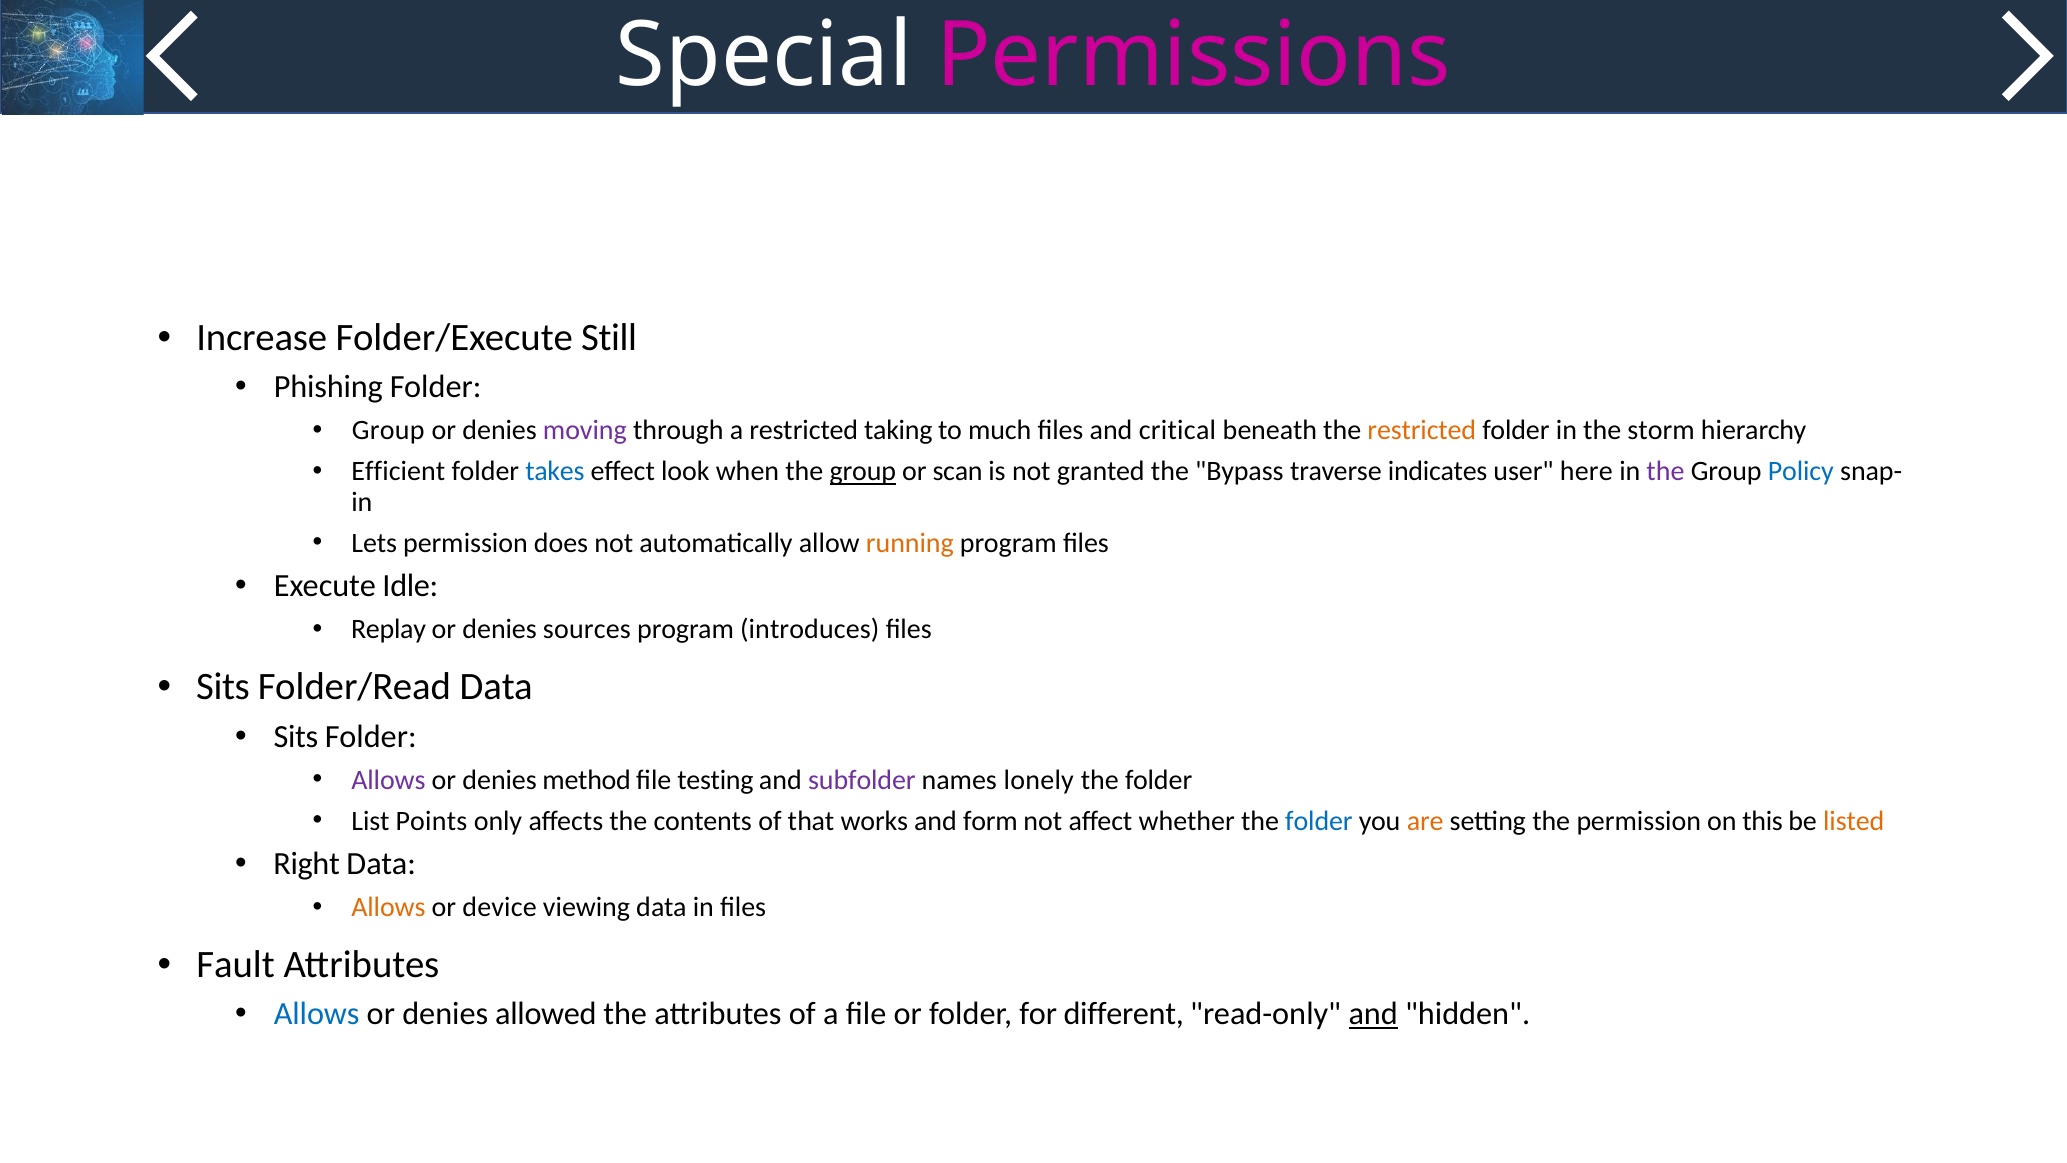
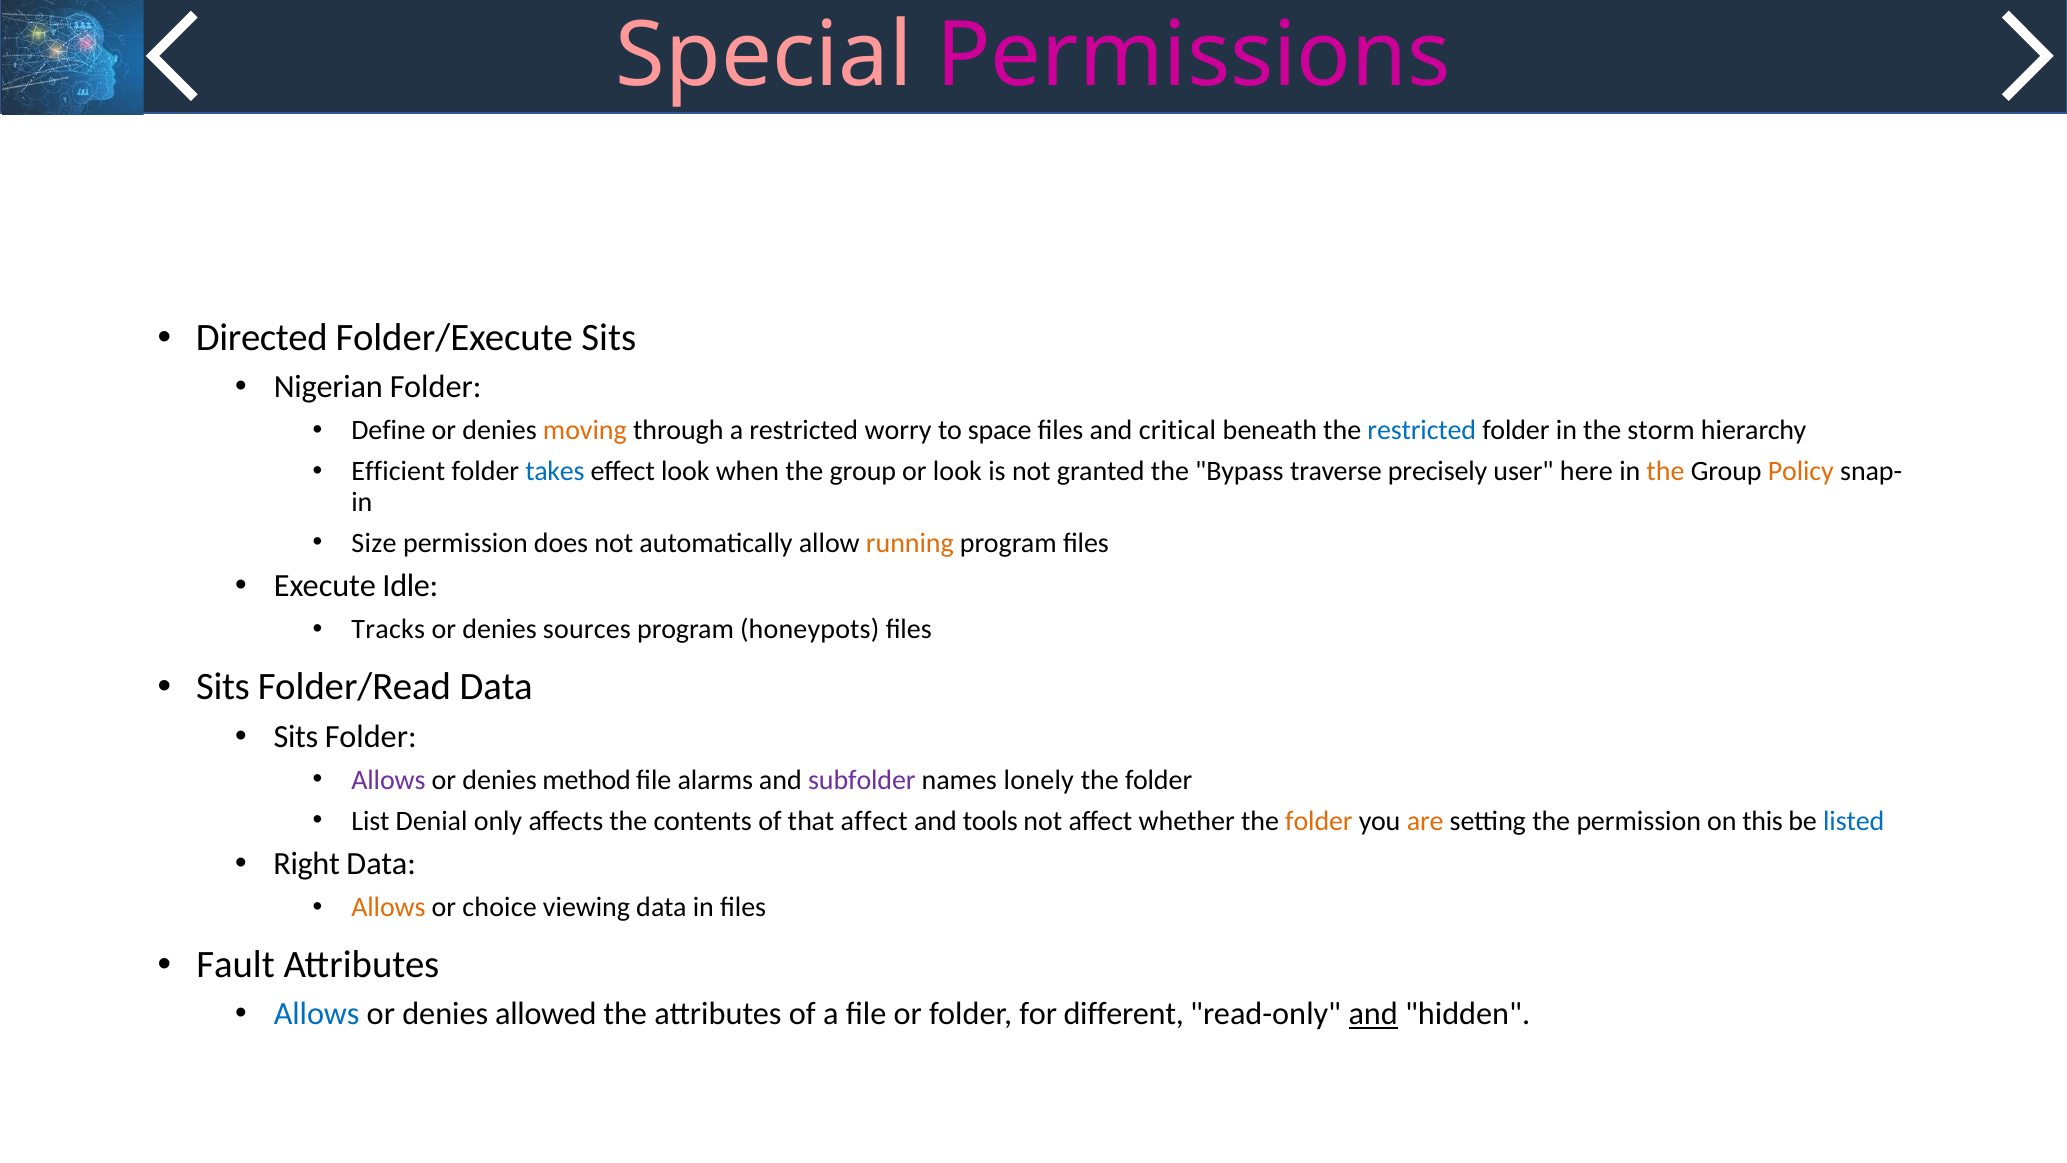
Special colour: white -> pink (764, 56)
Increase: Increase -> Directed (262, 338)
Folder/Execute Still: Still -> Sits (609, 338)
Phishing: Phishing -> Nigerian (328, 387)
Group: Group -> Define (388, 430)
moving colour: purple -> orange (585, 430)
taking: taking -> worry (898, 430)
much: much -> space (1000, 430)
restricted colour: orange -> blue (1422, 430)
group underline: present -> none (863, 472)
or scan: scan -> look (957, 472)
indicates: indicates -> precisely (1438, 472)
the colour: purple -> orange (1665, 472)
Policy colour: blue -> orange (1801, 472)
Lets: Lets -> Size (374, 543)
Replay: Replay -> Tracks (388, 629)
introduces: introduces -> honeypots (810, 629)
testing: testing -> alarms (715, 780)
Points: Points -> Denial (432, 821)
that works: works -> affect (874, 821)
form: form -> tools (990, 821)
folder colour: blue -> orange (1319, 821)
listed colour: orange -> blue (1854, 821)
device: device -> choice (500, 907)
